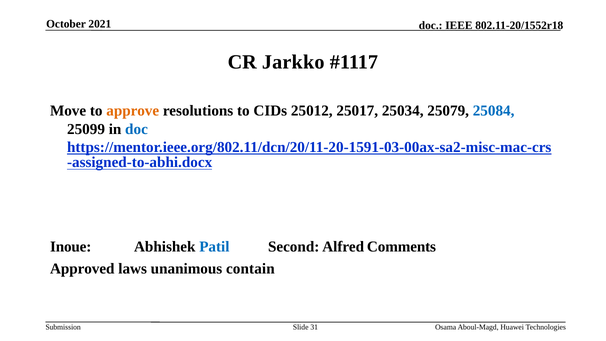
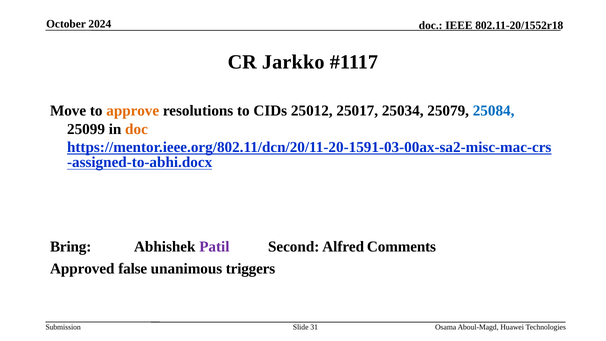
2021: 2021 -> 2024 (100, 24)
doc colour: blue -> orange (136, 129)
Inoue: Inoue -> Bring (71, 247)
Patil colour: blue -> purple (214, 247)
laws: laws -> false (133, 269)
contain: contain -> triggers (251, 269)
